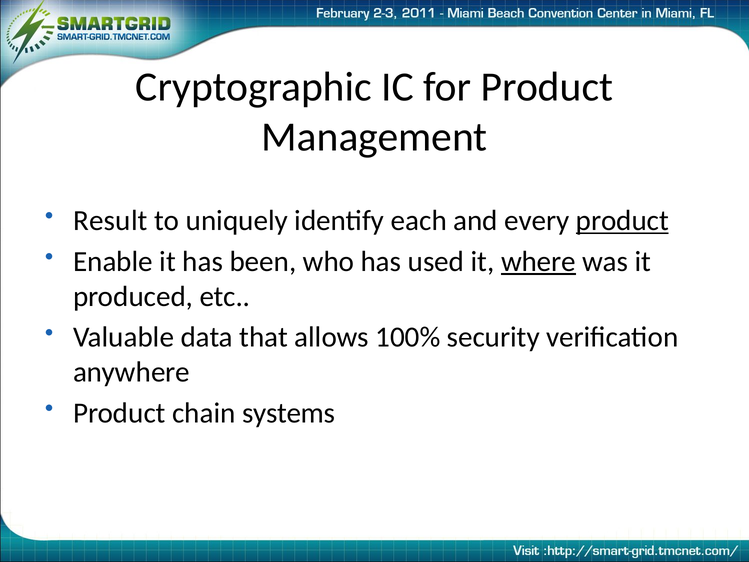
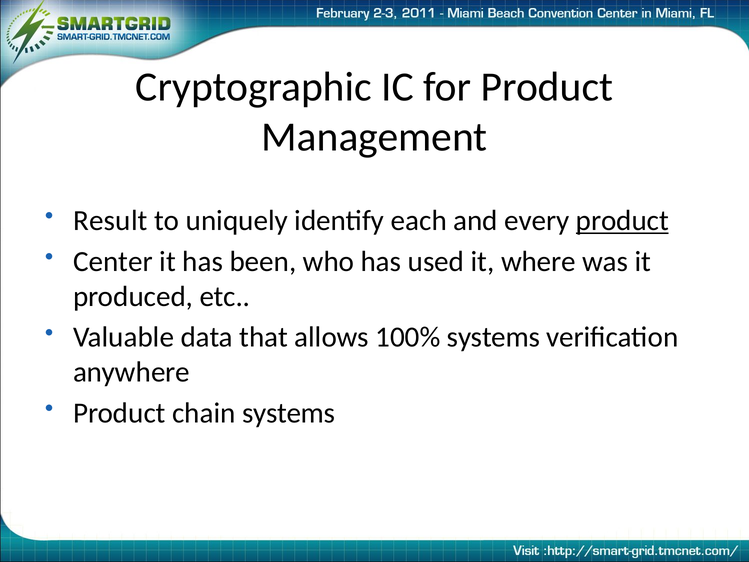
Enable: Enable -> Center (113, 261)
where underline: present -> none (538, 261)
100% security: security -> systems (493, 337)
